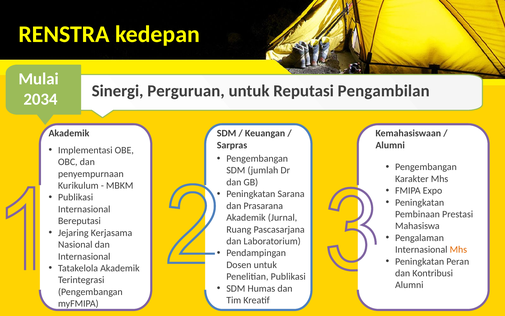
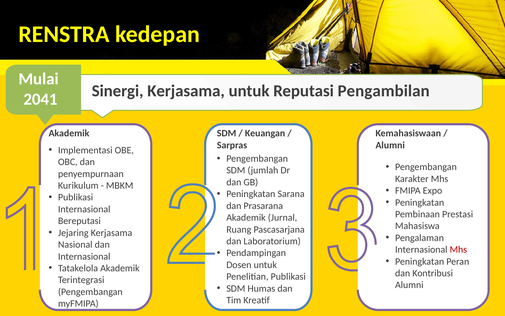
2034: 2034 -> 2041 (40, 99)
Sinergi Perguruan: Perguruan -> Kerjasama (186, 91)
Mhs colour: orange -> red (458, 249)
